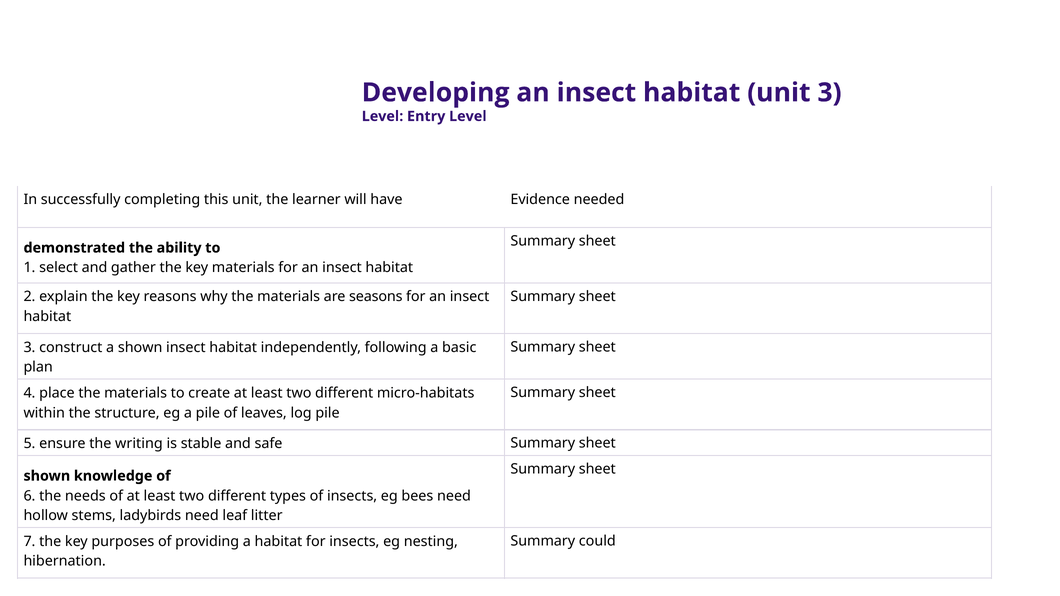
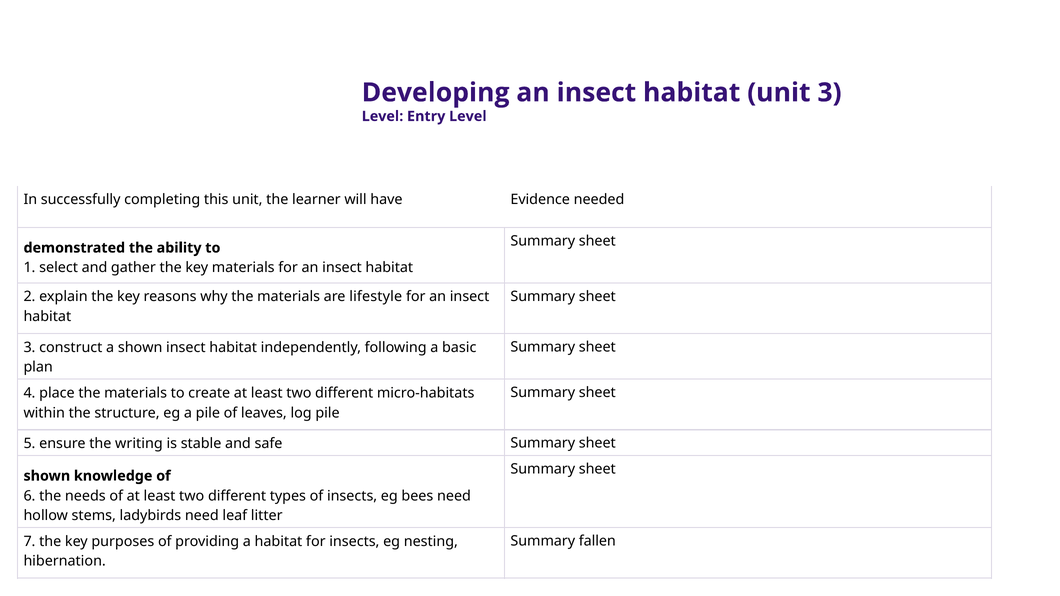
seasons: seasons -> lifestyle (376, 297)
could: could -> fallen (597, 541)
